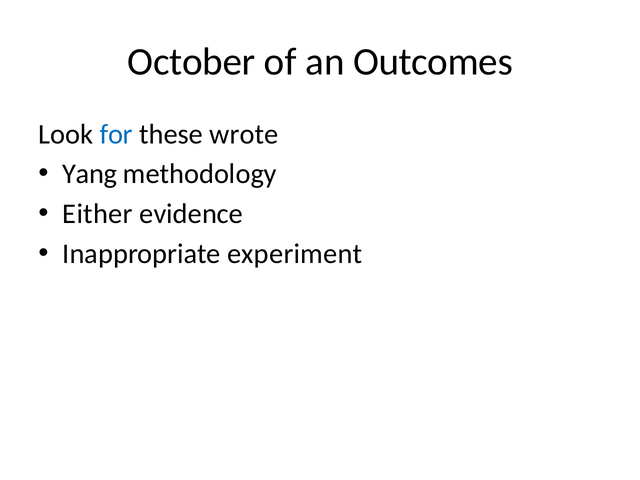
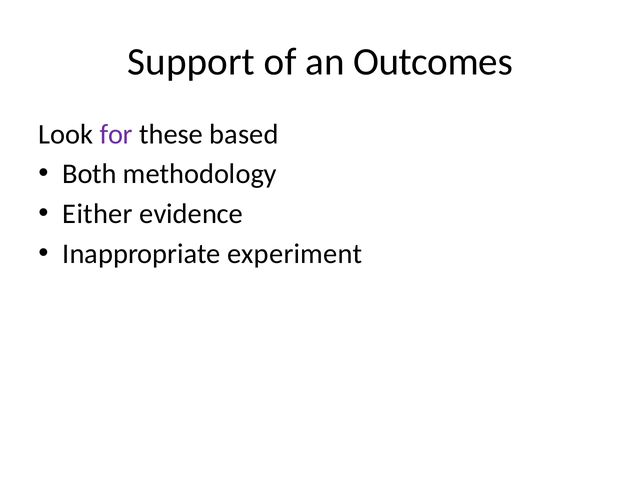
October: October -> Support (191, 62)
for colour: blue -> purple (116, 134)
wrote: wrote -> based (244, 134)
Yang: Yang -> Both (90, 174)
